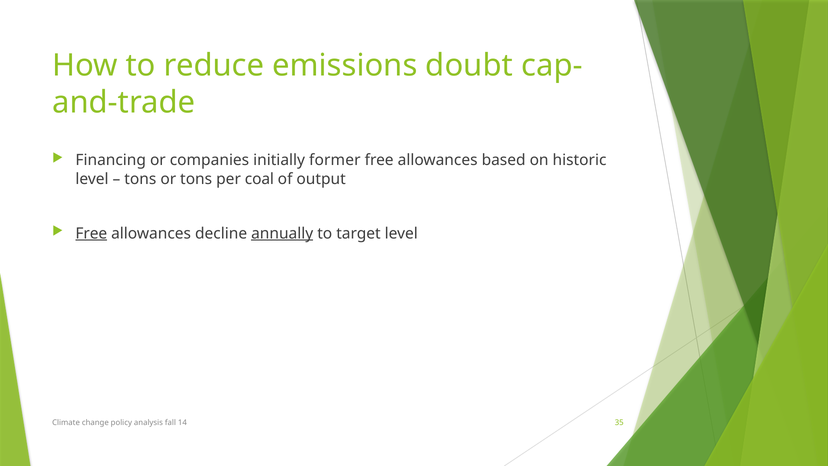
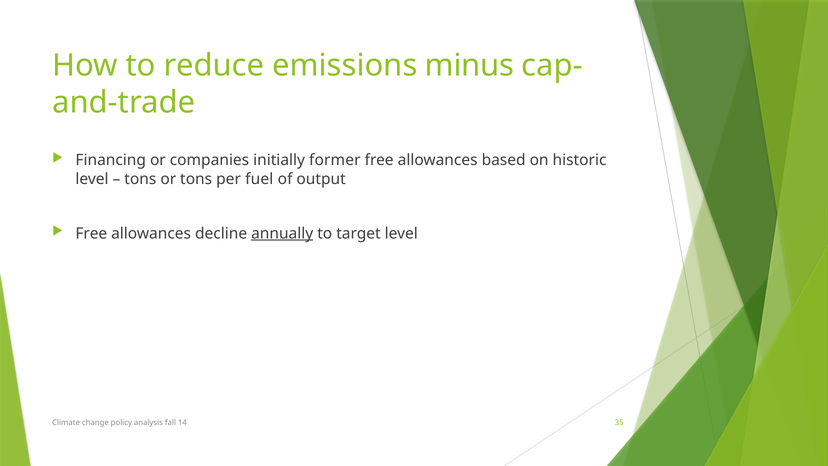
doubt: doubt -> minus (469, 65)
coal: coal -> fuel (259, 179)
Free underline: present -> none (91, 233)
